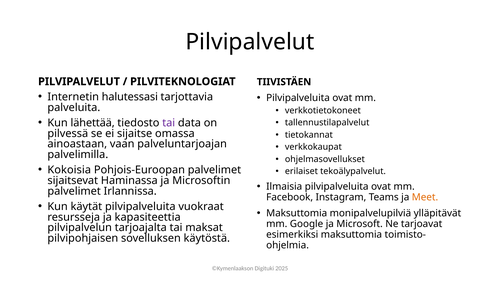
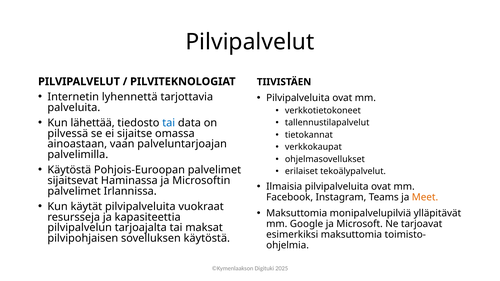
halutessasi: halutessasi -> lyhennettä (130, 97)
tai colour: purple -> blue (169, 123)
Kokoisia: Kokoisia -> Käytöstä (69, 170)
